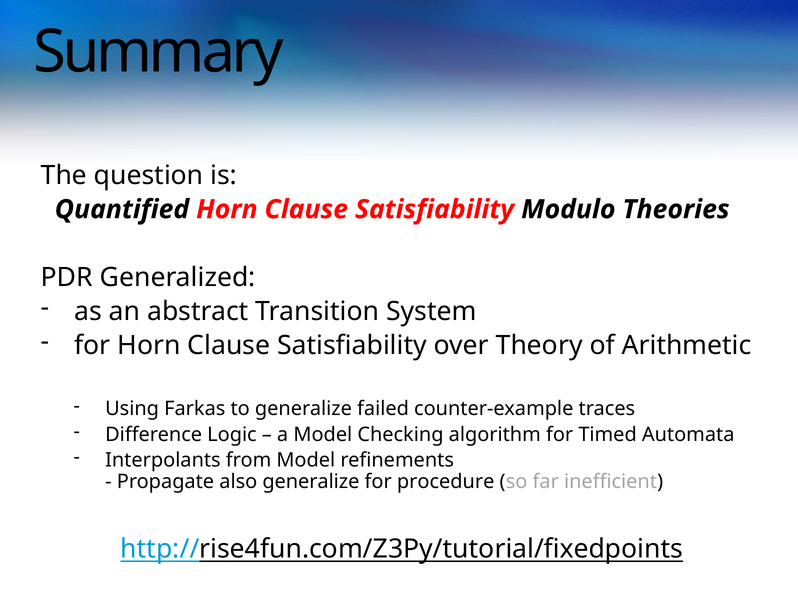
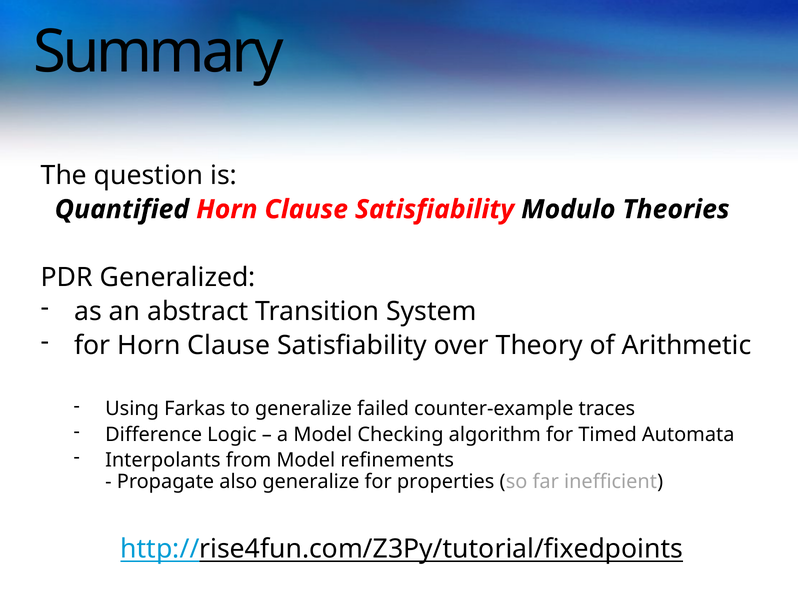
procedure: procedure -> properties (446, 481)
